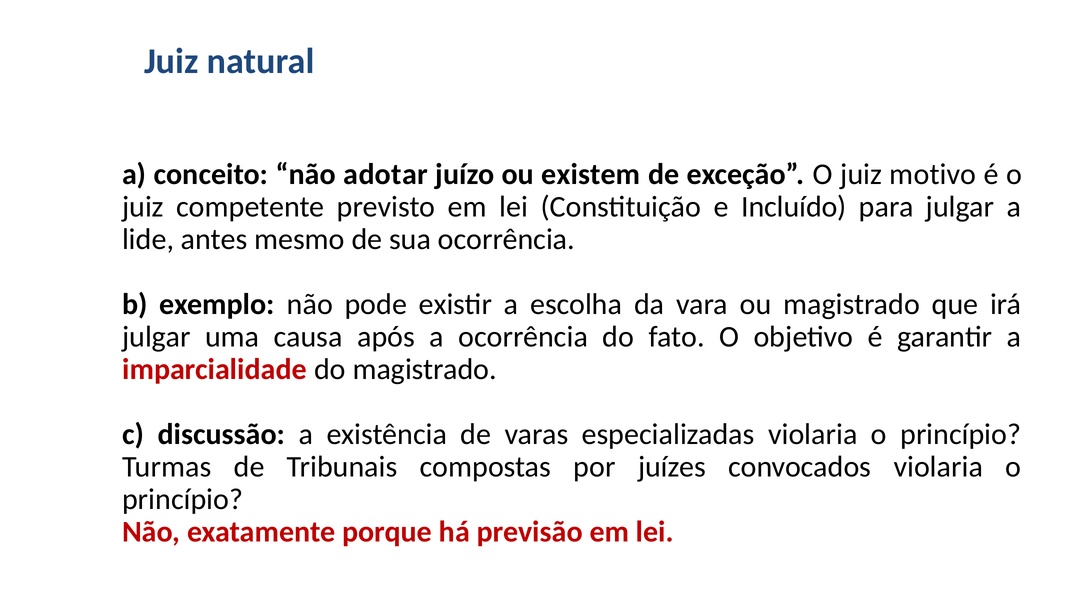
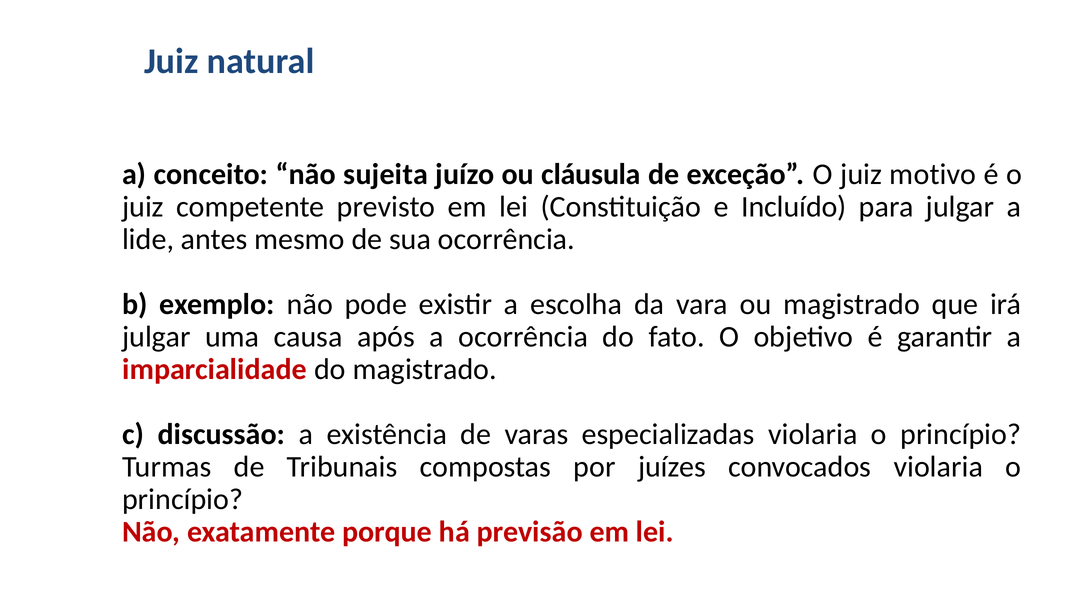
adotar: adotar -> sujeita (386, 175)
existem: existem -> cláusula (591, 175)
